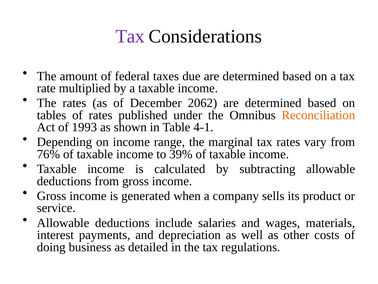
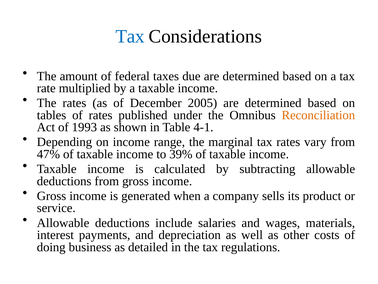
Tax colour: purple -> blue (130, 36)
2062: 2062 -> 2005 (202, 103)
76%: 76% -> 47% (48, 154)
